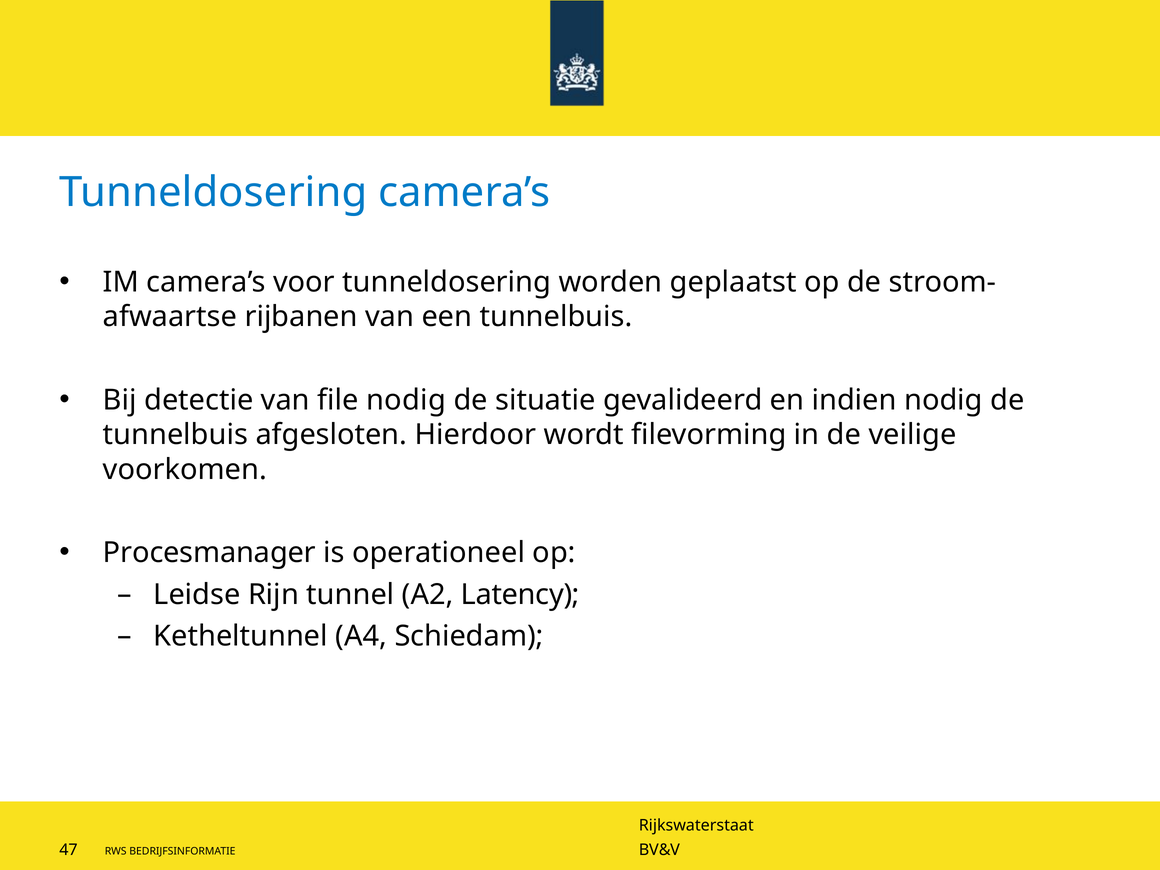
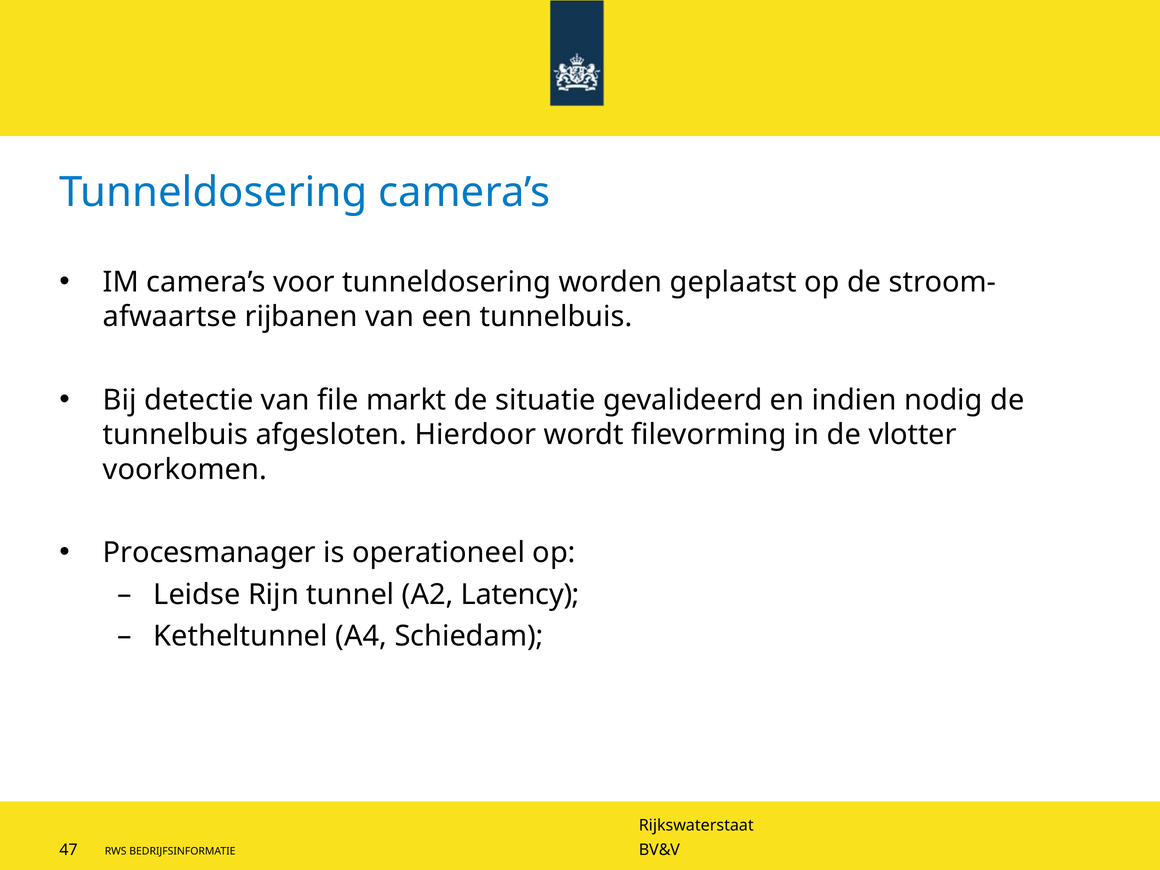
file nodig: nodig -> markt (406, 400)
veilige: veilige -> vlotter (913, 435)
